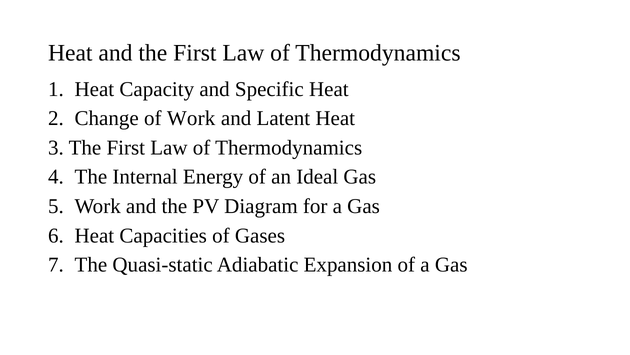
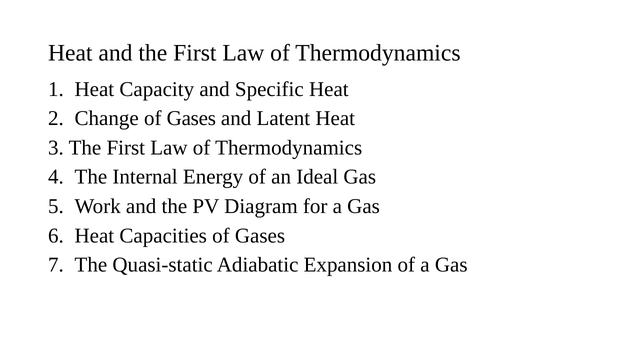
Change of Work: Work -> Gases (191, 118)
